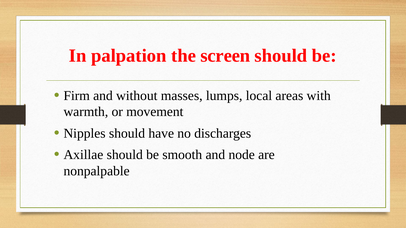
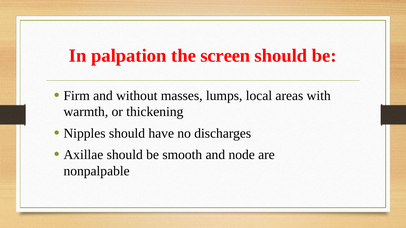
movement: movement -> thickening (155, 112)
